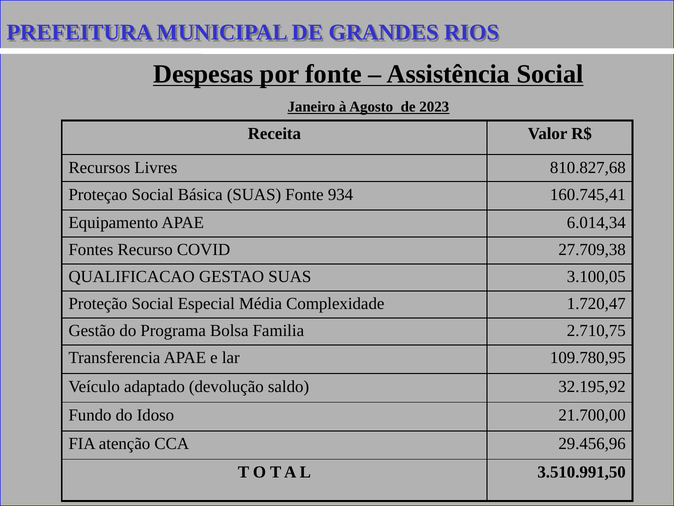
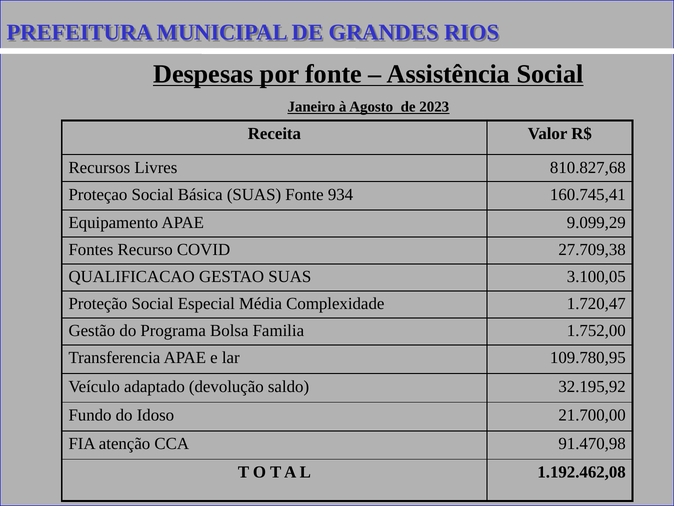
6.014,34: 6.014,34 -> 9.099,29 (596, 223)
2.710,75: 2.710,75 -> 1.752,00 (596, 330)
29.456,96: 29.456,96 -> 91.470,98 (592, 443)
3.510.991,50: 3.510.991,50 -> 1.192.462,08 (582, 472)
